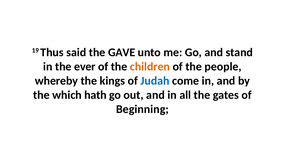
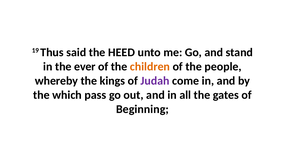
GAVE: GAVE -> HEED (121, 52)
Judah colour: blue -> purple (155, 81)
hath: hath -> pass (95, 95)
